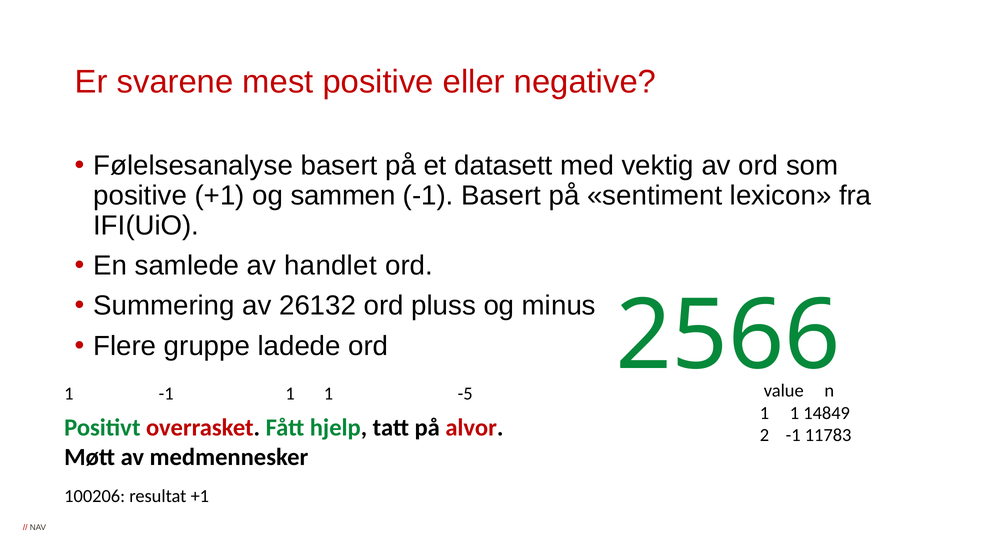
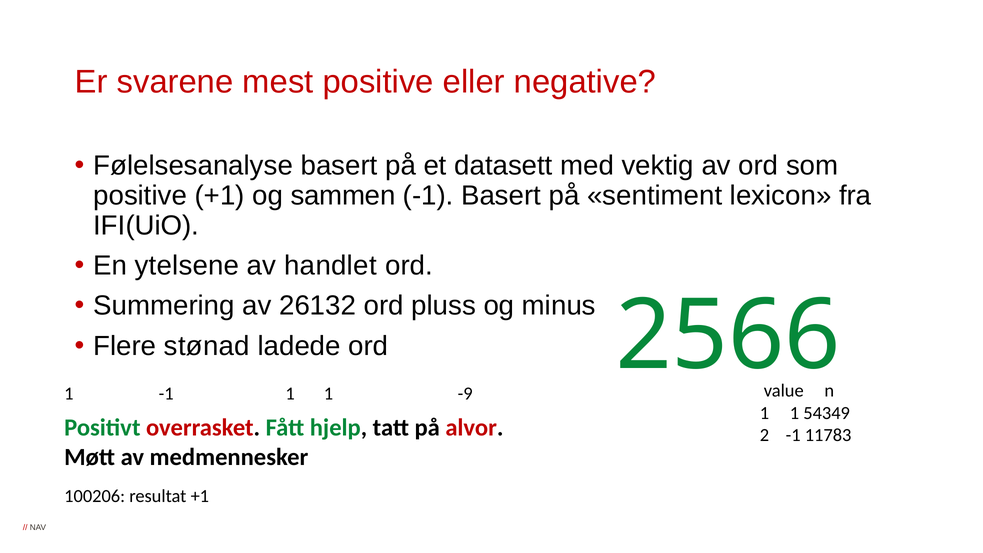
samlede: samlede -> ytelsene (187, 266)
gruppe: gruppe -> stønad (207, 346)
-5: -5 -> -9 (465, 394)
14849: 14849 -> 54349 (827, 413)
